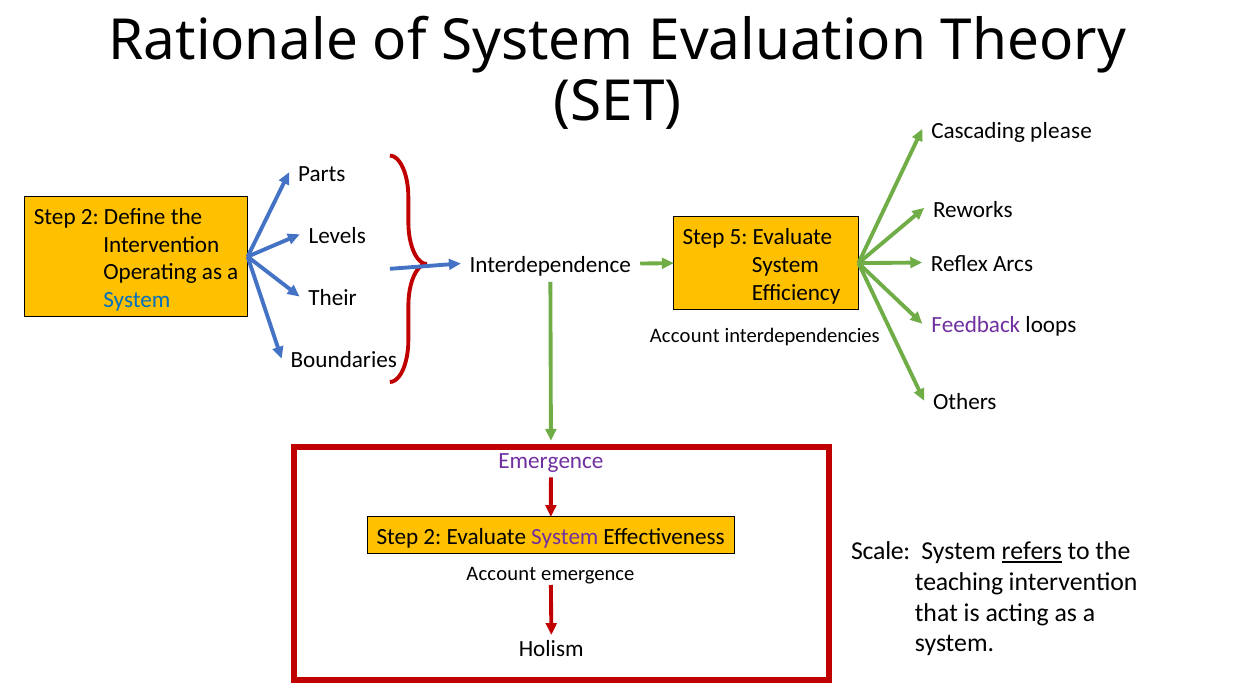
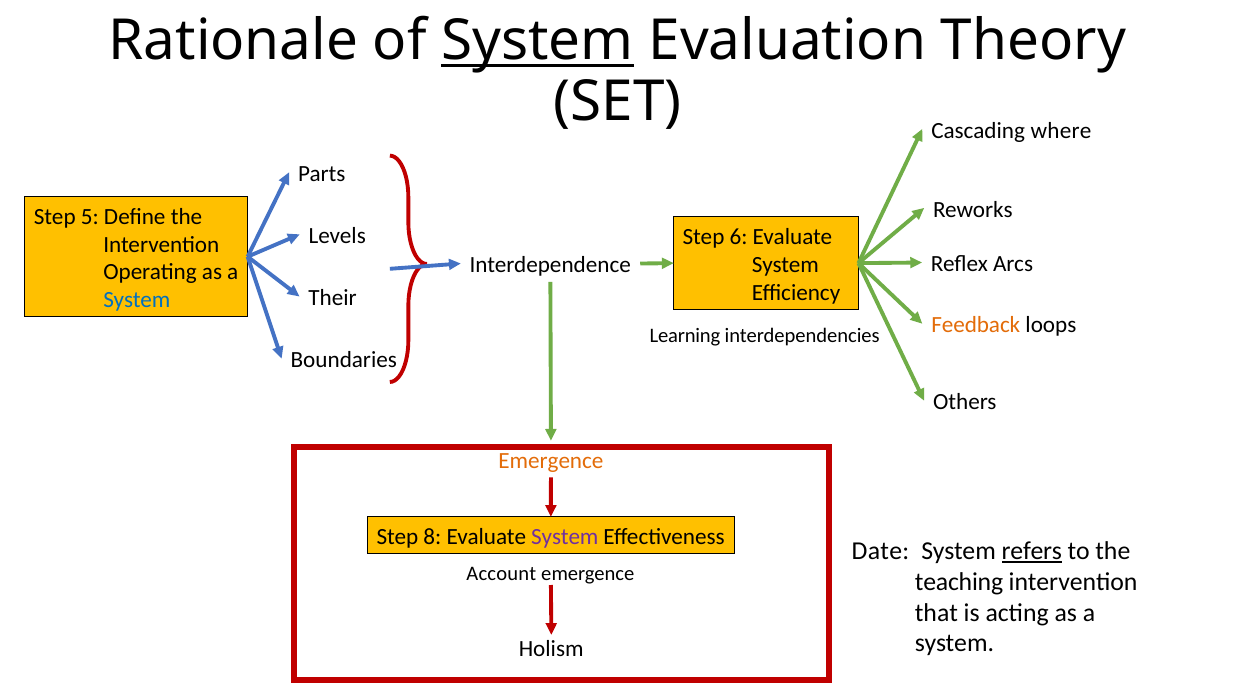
System underline: none -> present (538, 41)
please: please -> where (1061, 131)
2: 2 -> 5 (90, 217)
5: 5 -> 6 (739, 237)
Feedback colour: purple -> orange (976, 325)
Account: Account -> Learning (685, 336)
Emergence colour: purple -> orange (551, 461)
2: 2 -> 8 (432, 537)
Scale: Scale -> Date (880, 551)
